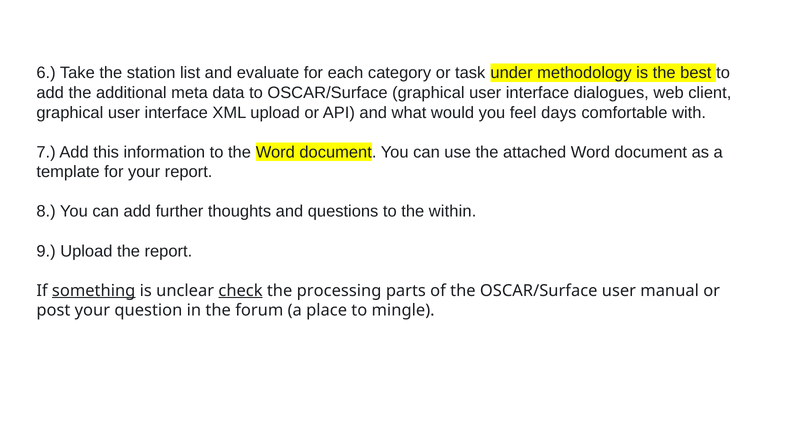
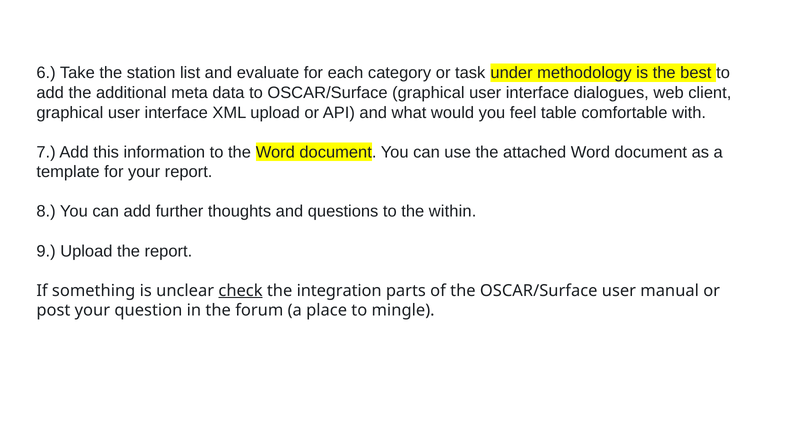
days: days -> table (559, 113)
something underline: present -> none (94, 291)
processing: processing -> integration (339, 291)
